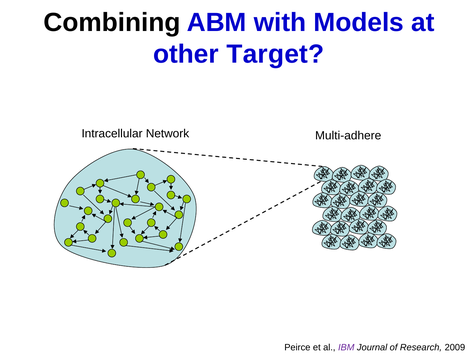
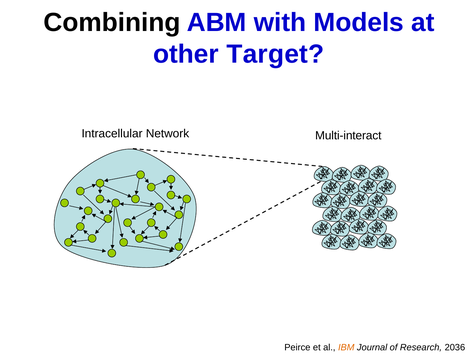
Multi-adhere: Multi-adhere -> Multi-interact (348, 136)
IBM colour: purple -> orange (346, 347)
2009: 2009 -> 2036 (455, 347)
